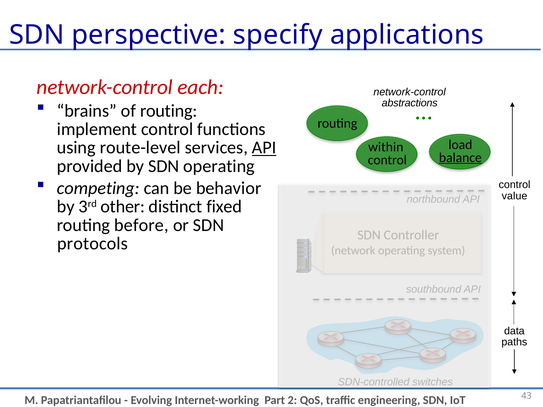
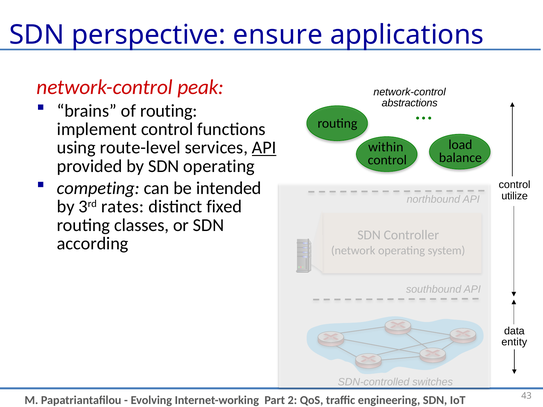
specify: specify -> ensure (278, 35)
each: each -> peak (201, 87)
balance underline: present -> none (460, 158)
behavior: behavior -> intended (229, 188)
value: value -> utilize (515, 196)
other: other -> rates (123, 207)
before: before -> classes (142, 225)
protocols: protocols -> according (93, 244)
paths: paths -> entity (514, 342)
